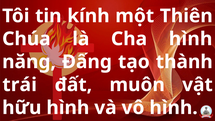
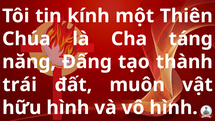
Cha hình: hình -> táng (191, 39)
